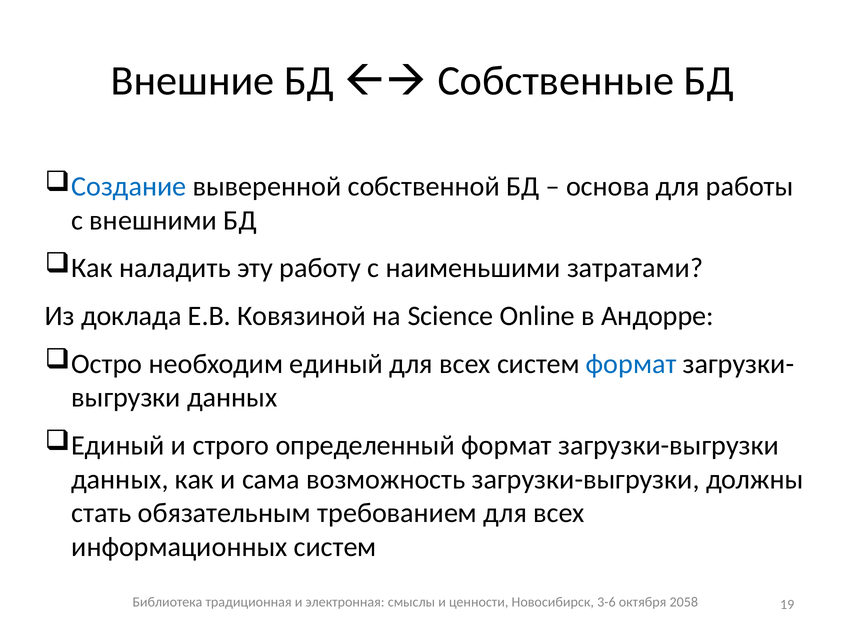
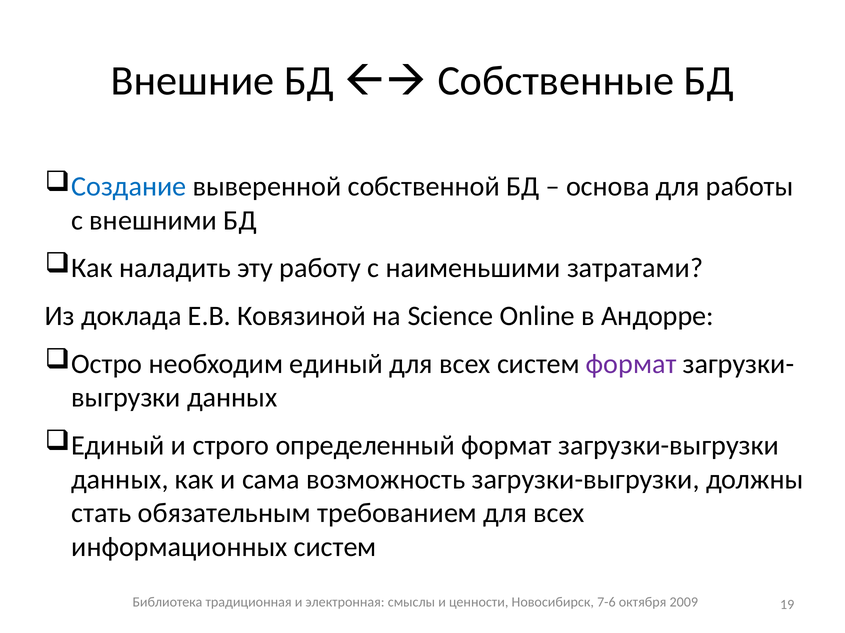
формат colour: blue -> purple (631, 364)
3-6: 3-6 -> 7-6 (606, 603)
2058: 2058 -> 2009 (684, 603)
